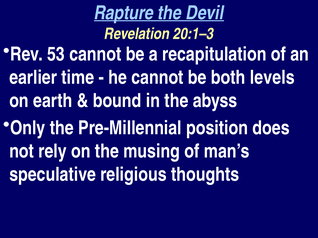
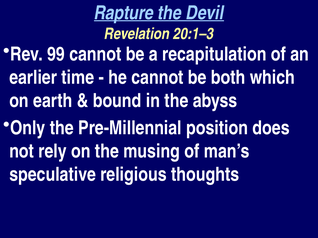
53: 53 -> 99 (56, 54)
levels: levels -> which (272, 78)
